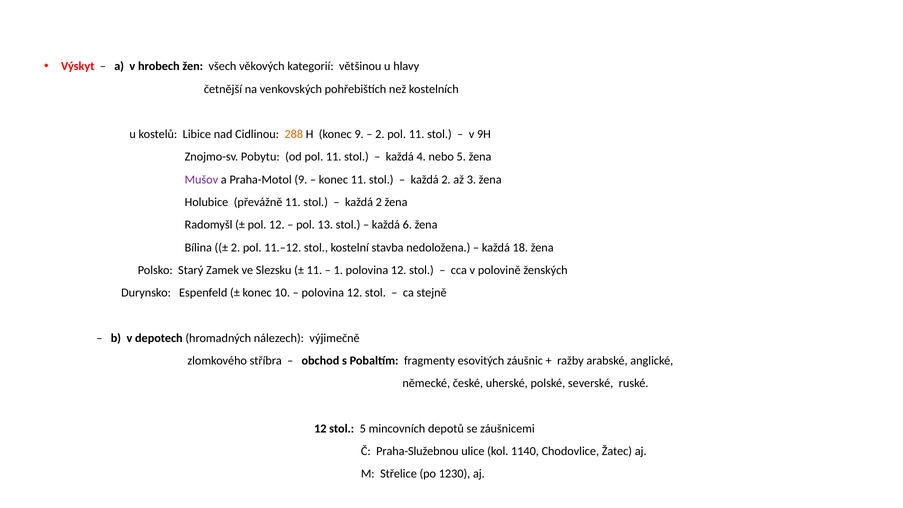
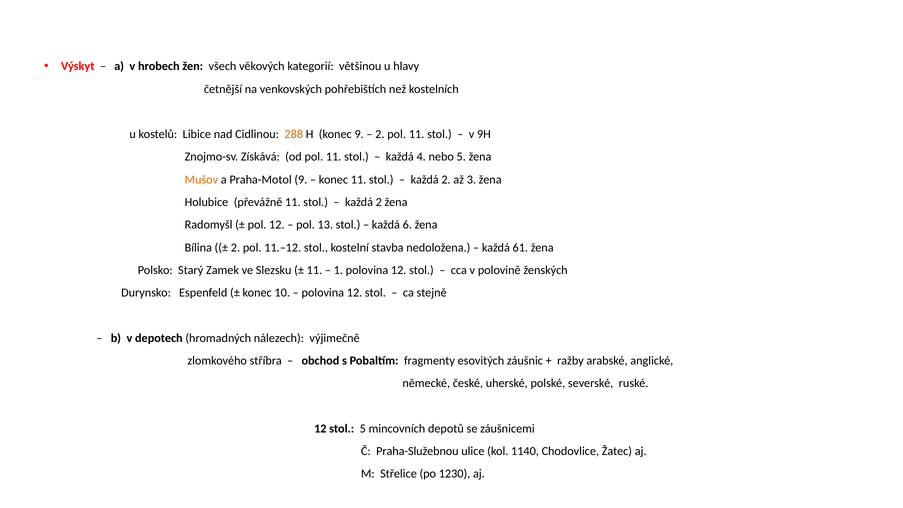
Pobytu: Pobytu -> Získává (260, 157)
Mušov colour: purple -> orange (201, 180)
18: 18 -> 61 (520, 247)
